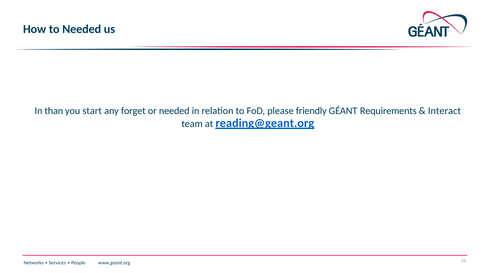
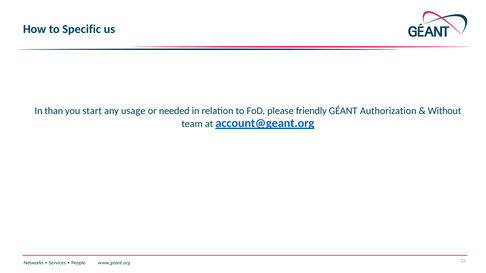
to Needed: Needed -> Specific (82, 29)
forget: forget -> usage (133, 111)
Requirements: Requirements -> Authorization (388, 111)
Interact: Interact -> Without (445, 111)
reading@geant.org: reading@geant.org -> account@geant.org (265, 123)
